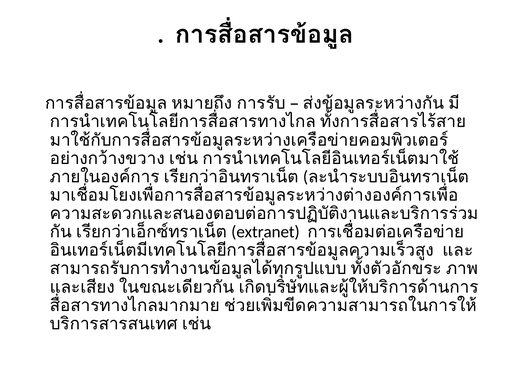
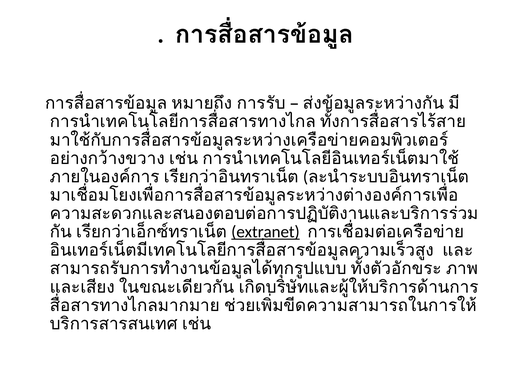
extranet underline: none -> present (265, 232)
